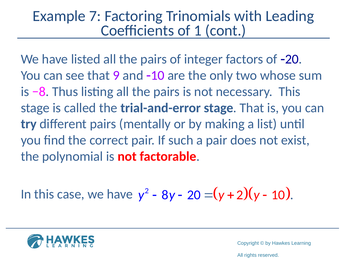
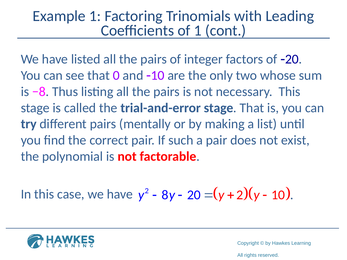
Example 7: 7 -> 1 (95, 16)
9: 9 -> 0 (116, 76)
